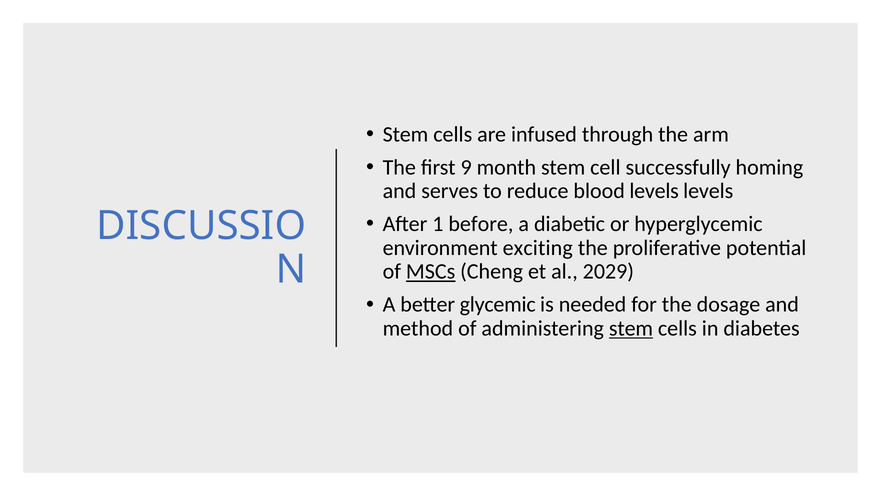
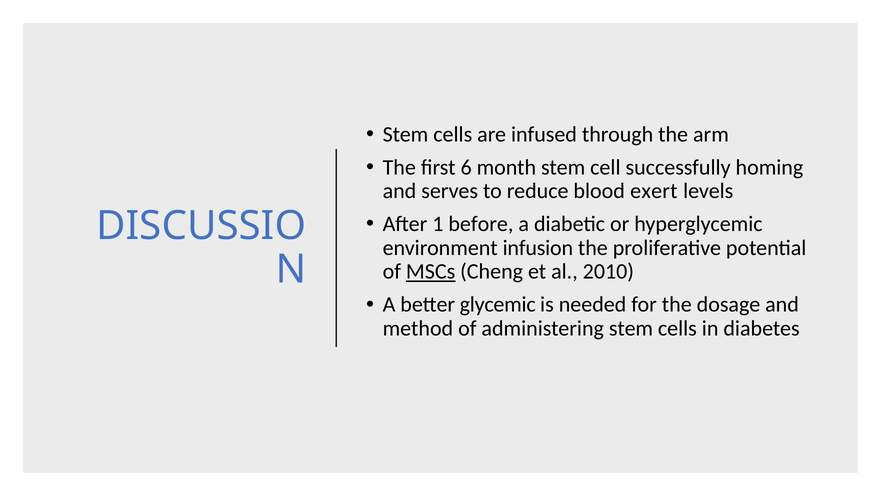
9: 9 -> 6 (466, 167)
blood levels: levels -> exert (654, 191)
exciting: exciting -> infusion (538, 248)
2029: 2029 -> 2010 (608, 271)
stem underline: present -> none (631, 328)
